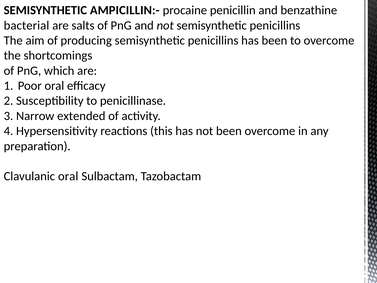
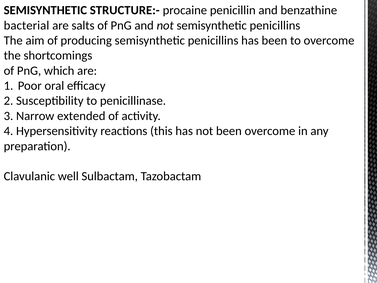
AMPICILLIN:-: AMPICILLIN:- -> STRUCTURE:- (125, 10)
Clavulanic oral: oral -> well (68, 176)
